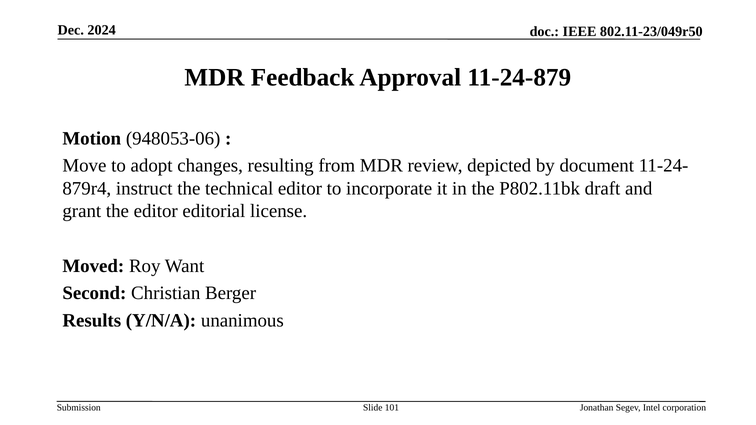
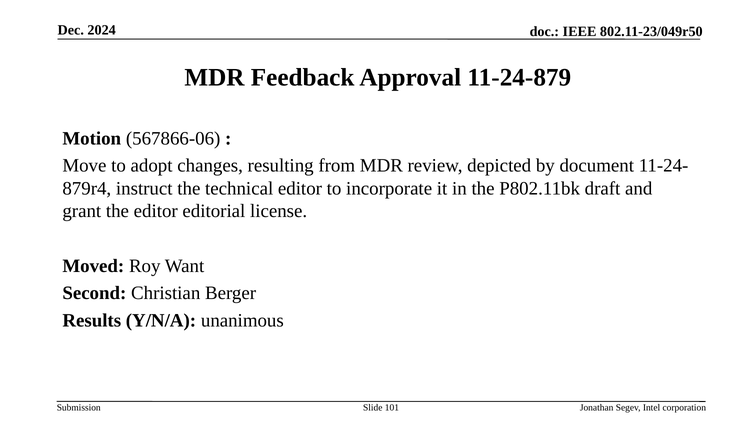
948053-06: 948053-06 -> 567866-06 (173, 138)
